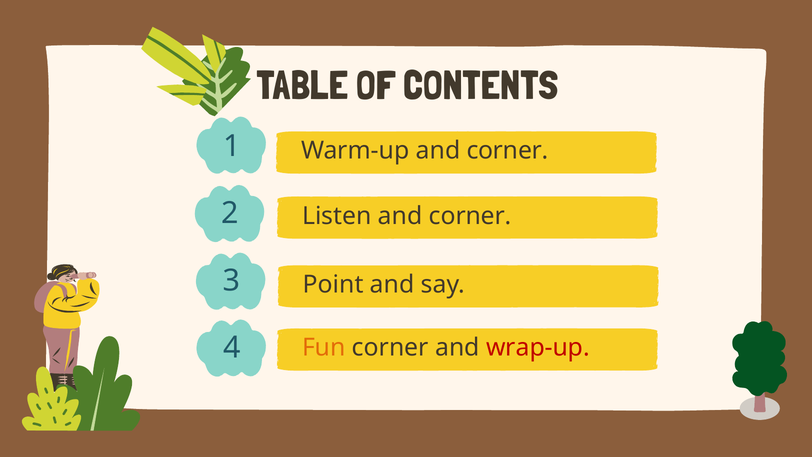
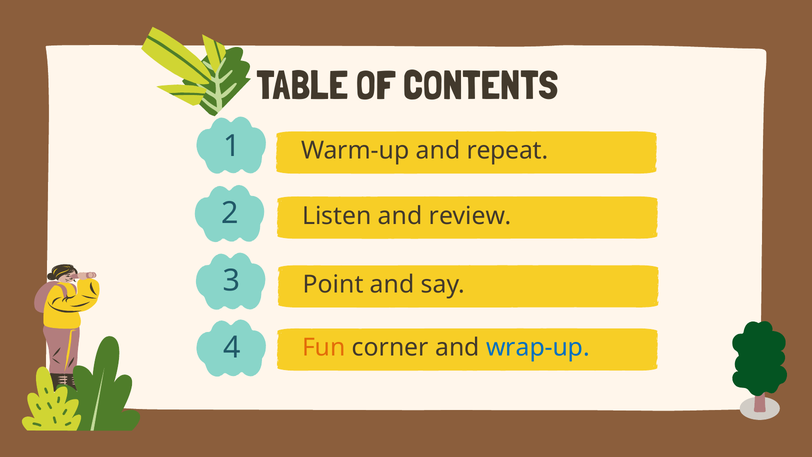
Warm-up and corner: corner -> repeat (507, 151)
Listen and corner: corner -> review (470, 216)
wrap-up colour: red -> blue (538, 348)
